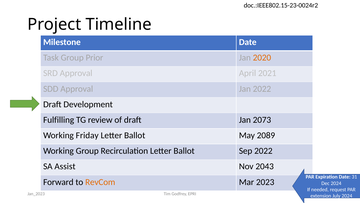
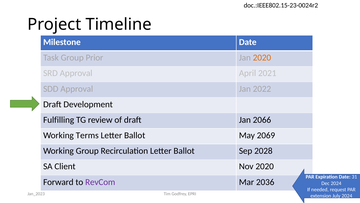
2073: 2073 -> 2066 (262, 120)
Friday: Friday -> Terms (87, 135)
2089: 2089 -> 2069 (266, 135)
Sep 2022: 2022 -> 2028 (263, 151)
Assist: Assist -> Client (65, 166)
Nov 2043: 2043 -> 2020 (265, 166)
RevCom colour: orange -> purple (100, 182)
2023: 2023 -> 2036 (265, 182)
